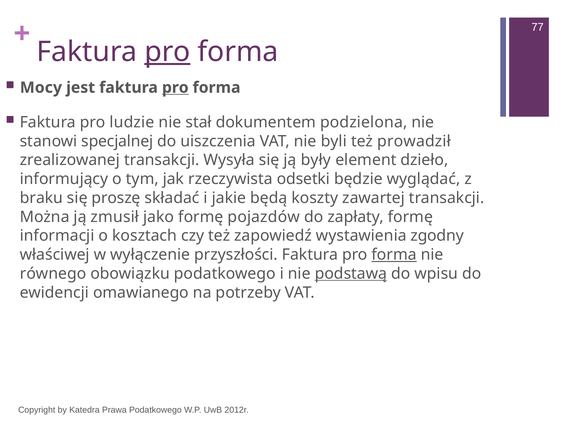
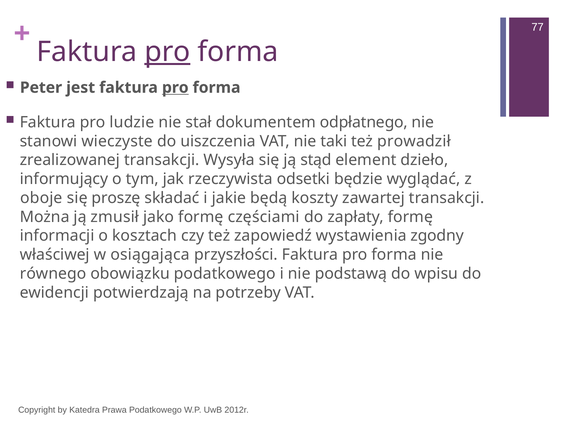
Mocy: Mocy -> Peter (41, 88)
podzielona: podzielona -> odpłatnego (364, 122)
specjalnej: specjalnej -> wieczyste (117, 141)
byli: byli -> taki (334, 141)
były: były -> stąd (316, 160)
braku: braku -> oboje (41, 198)
pojazdów: pojazdów -> częściami (264, 217)
wyłączenie: wyłączenie -> osiągająca (150, 255)
forma underline: present -> none (394, 255)
podstawą underline: present -> none (351, 274)
omawianego: omawianego -> potwierdzają (141, 293)
